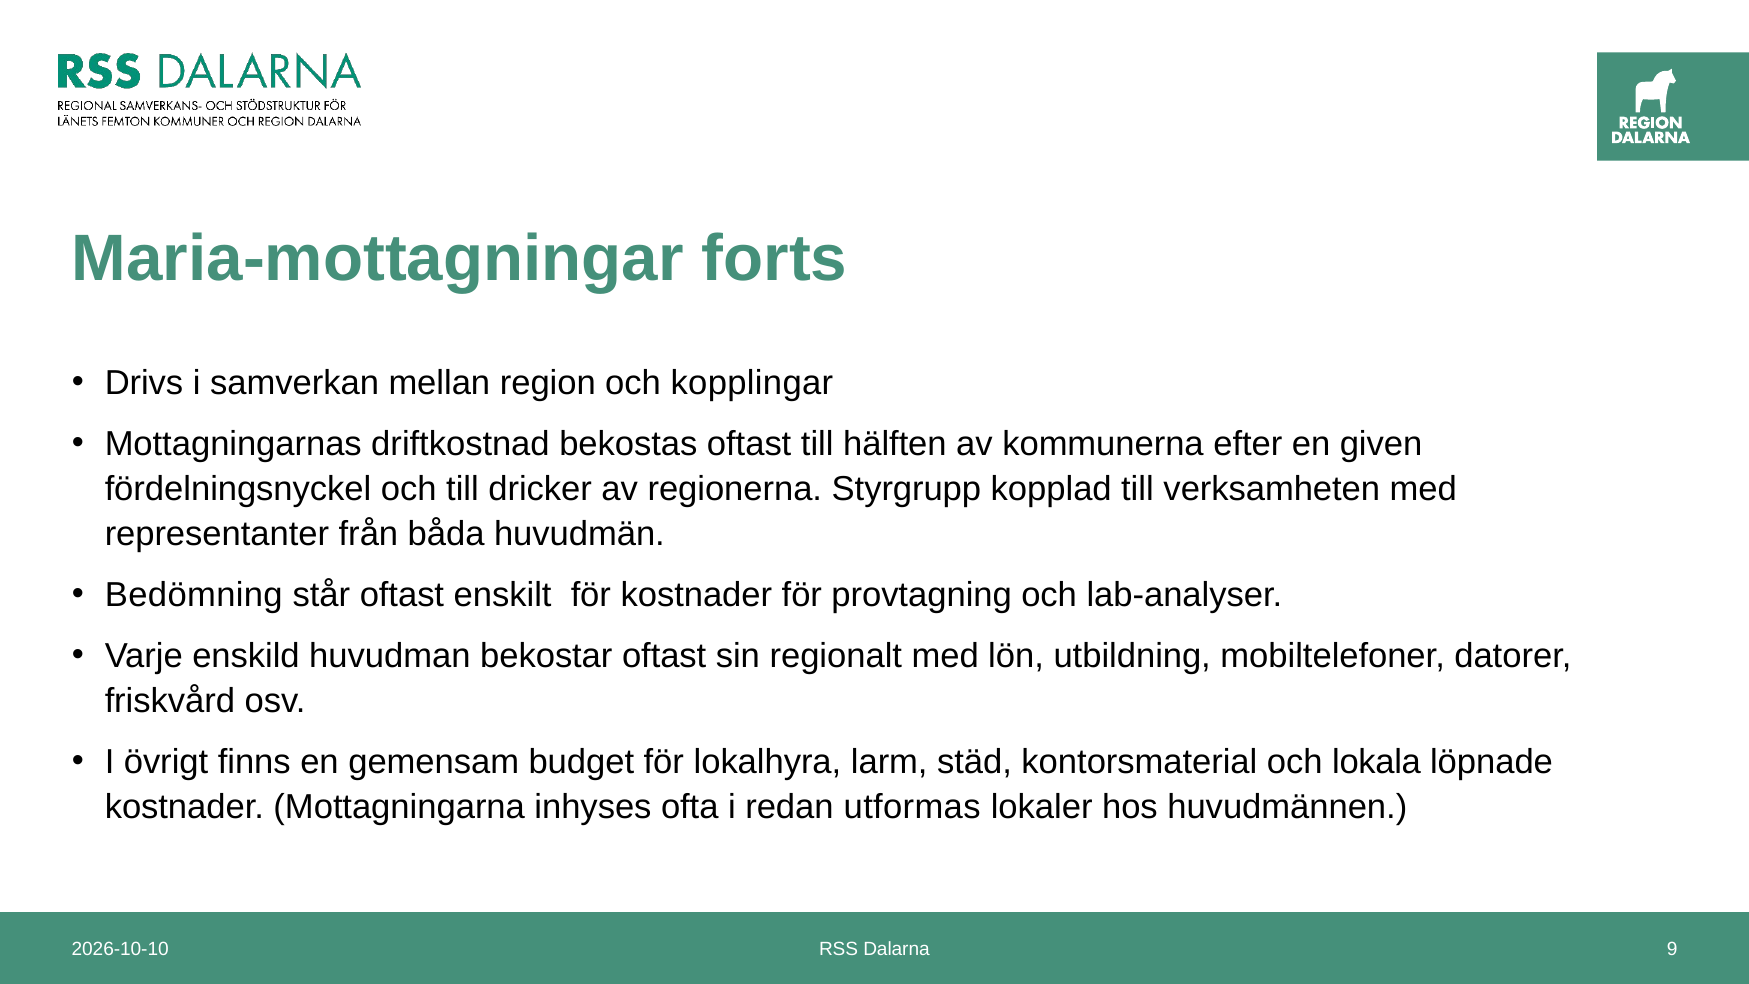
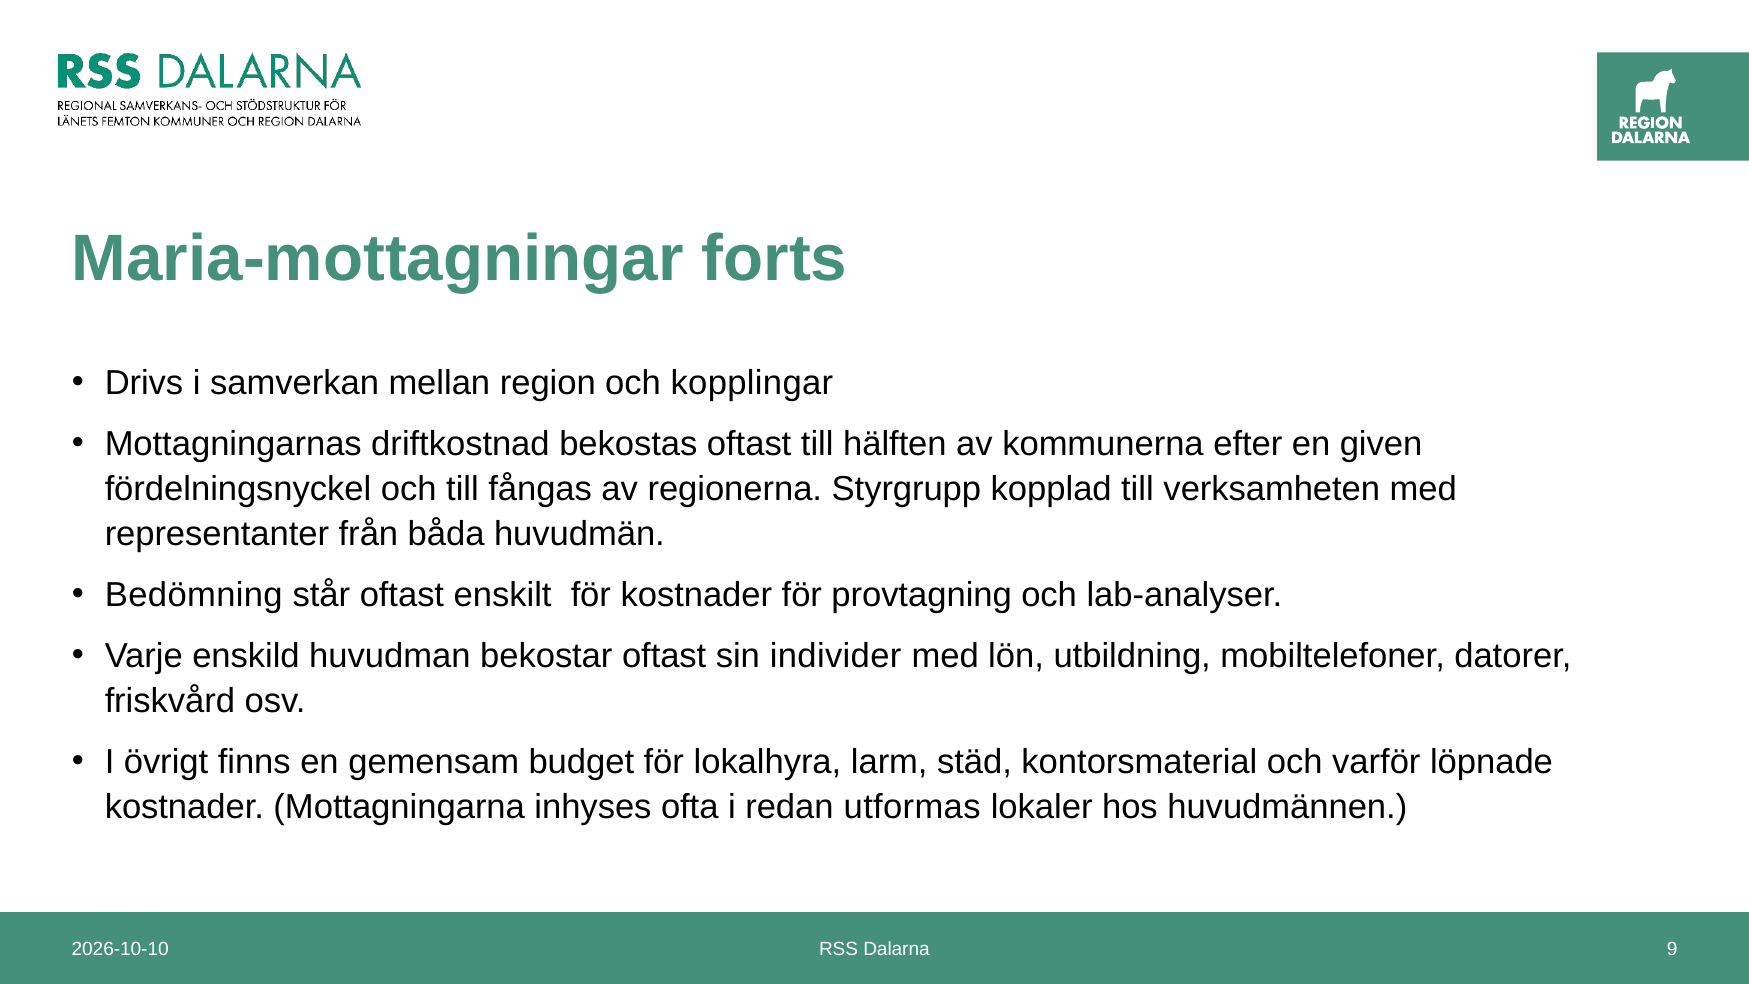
dricker: dricker -> fångas (540, 489)
regionalt: regionalt -> individer (836, 656)
lokala: lokala -> varför (1376, 762)
